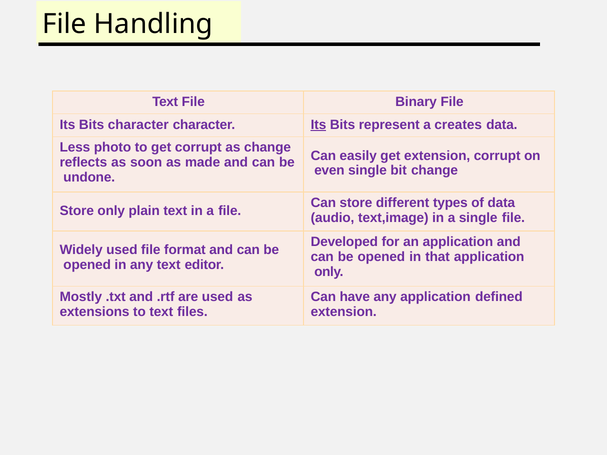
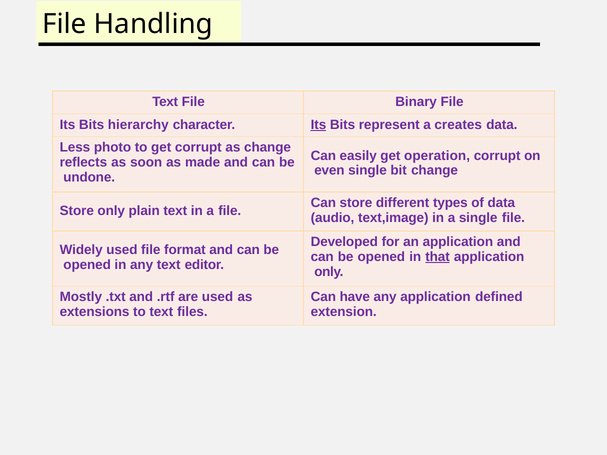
Bits character: character -> hierarchy (138, 125)
get extension: extension -> operation (437, 156)
that underline: none -> present (438, 257)
